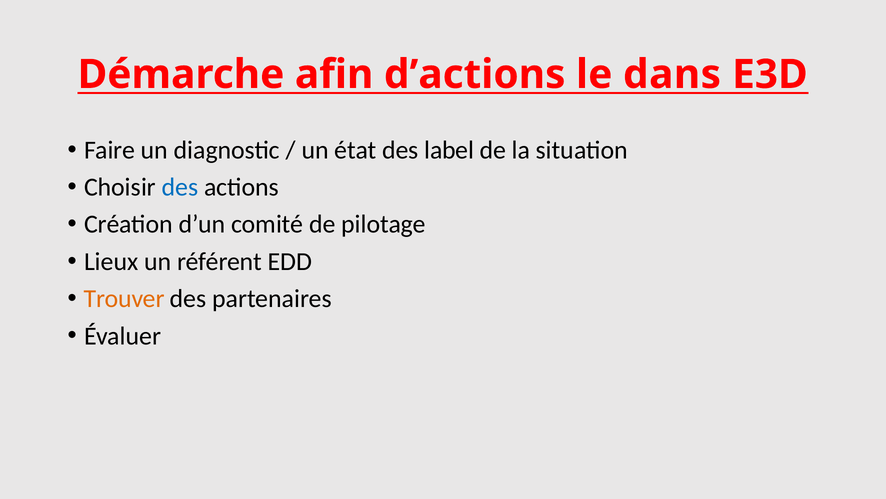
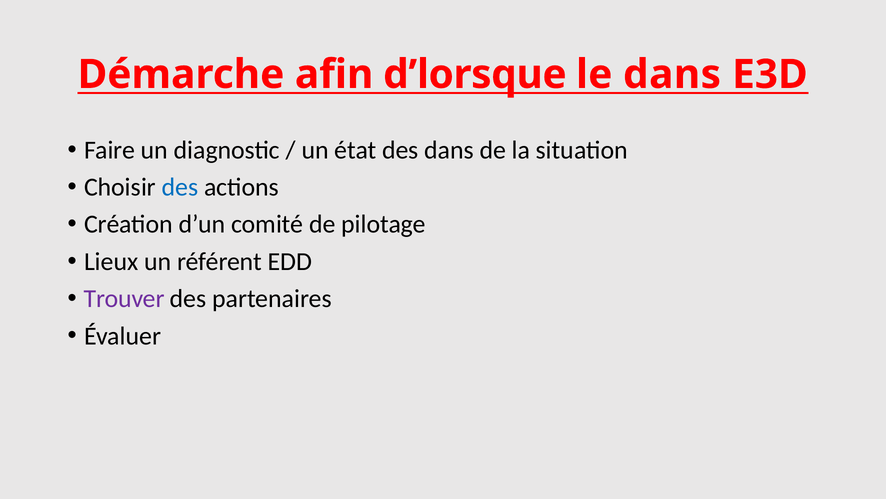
d’actions: d’actions -> d’lorsque (475, 74)
des label: label -> dans (449, 150)
Trouver colour: orange -> purple (124, 298)
